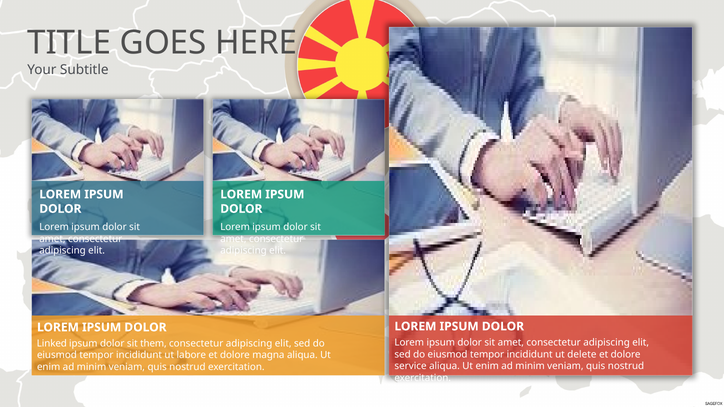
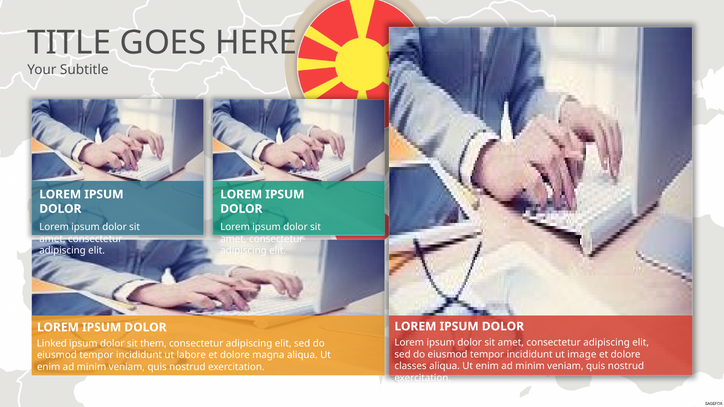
delete: delete -> image (582, 354)
service: service -> classes (411, 366)
